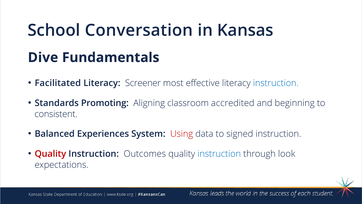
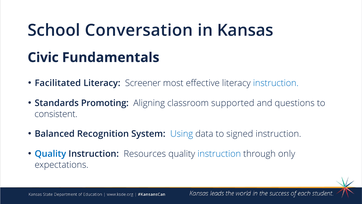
Dive: Dive -> Civic (43, 57)
accredited: accredited -> supported (233, 103)
beginning: beginning -> questions (295, 103)
Experiences: Experiences -> Recognition (103, 134)
Using colour: red -> blue (182, 134)
Quality colour: red -> blue (50, 154)
Outcomes: Outcomes -> Resources (145, 154)
look: look -> only (287, 154)
